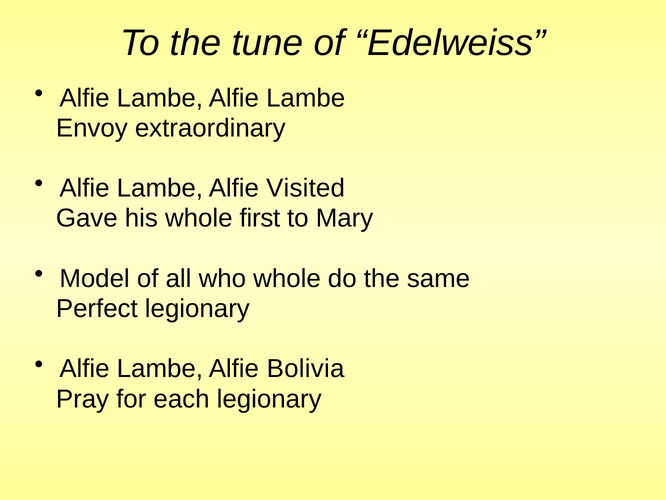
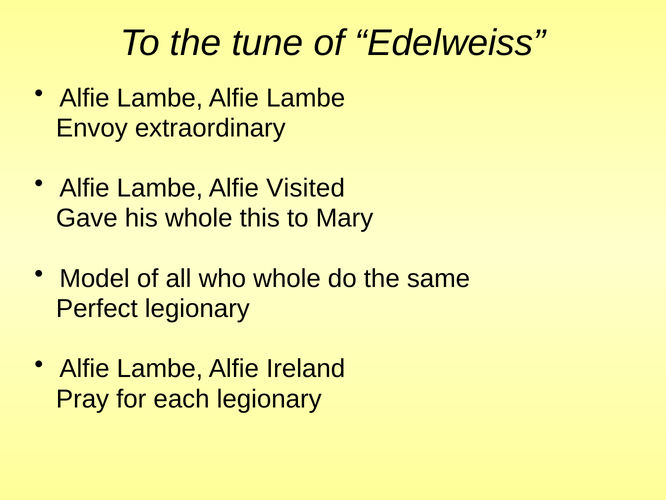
first: first -> this (260, 218)
Bolivia: Bolivia -> Ireland (306, 369)
